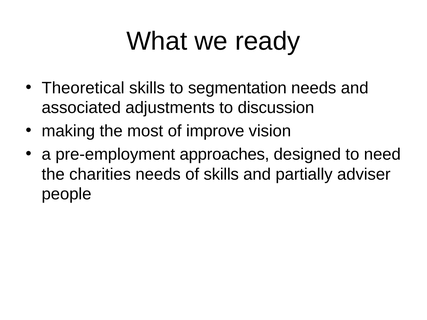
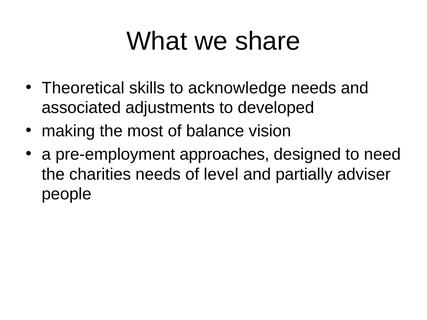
ready: ready -> share (268, 41)
segmentation: segmentation -> acknowledge (237, 88)
discussion: discussion -> developed (276, 108)
improve: improve -> balance (215, 131)
of skills: skills -> level (221, 174)
